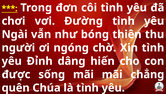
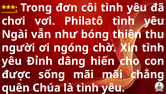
Đường: Đường -> Philatô (84, 21)
